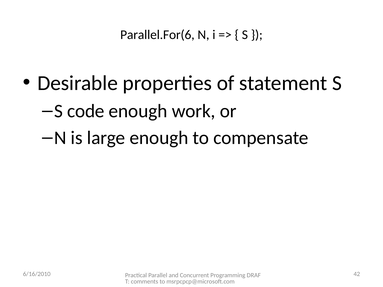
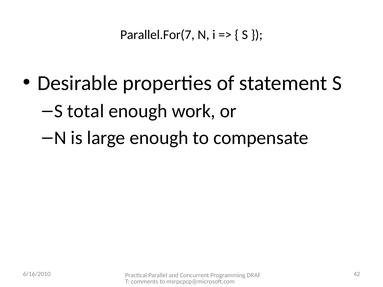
Parallel.For(6: Parallel.For(6 -> Parallel.For(7 (157, 35)
code: code -> total (86, 111)
